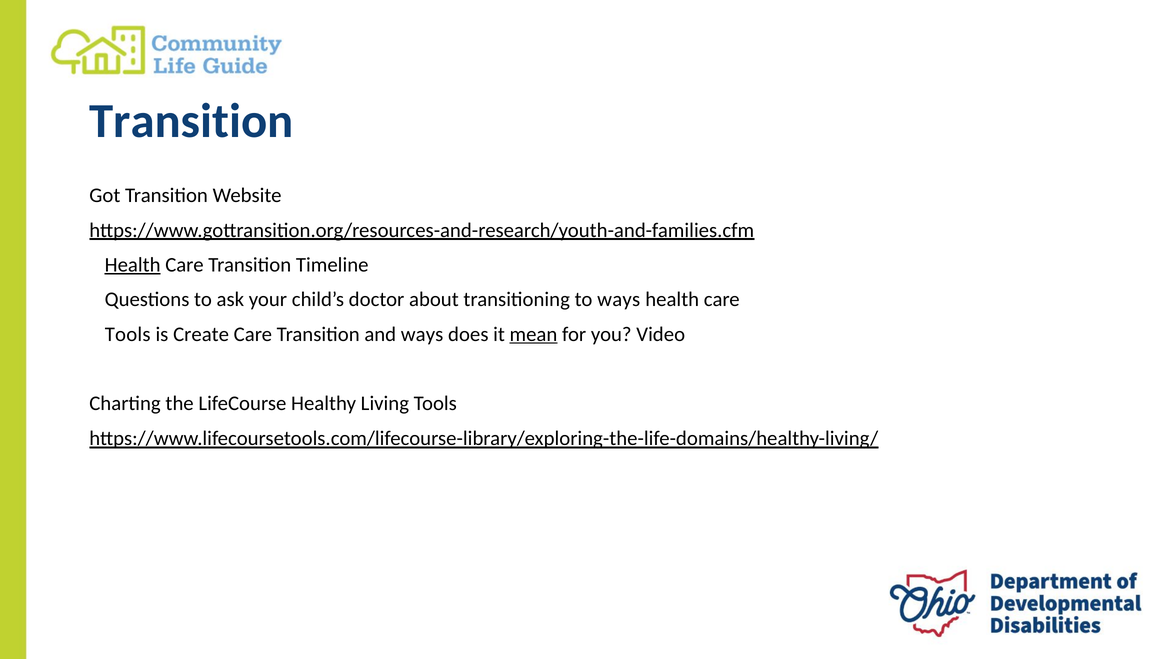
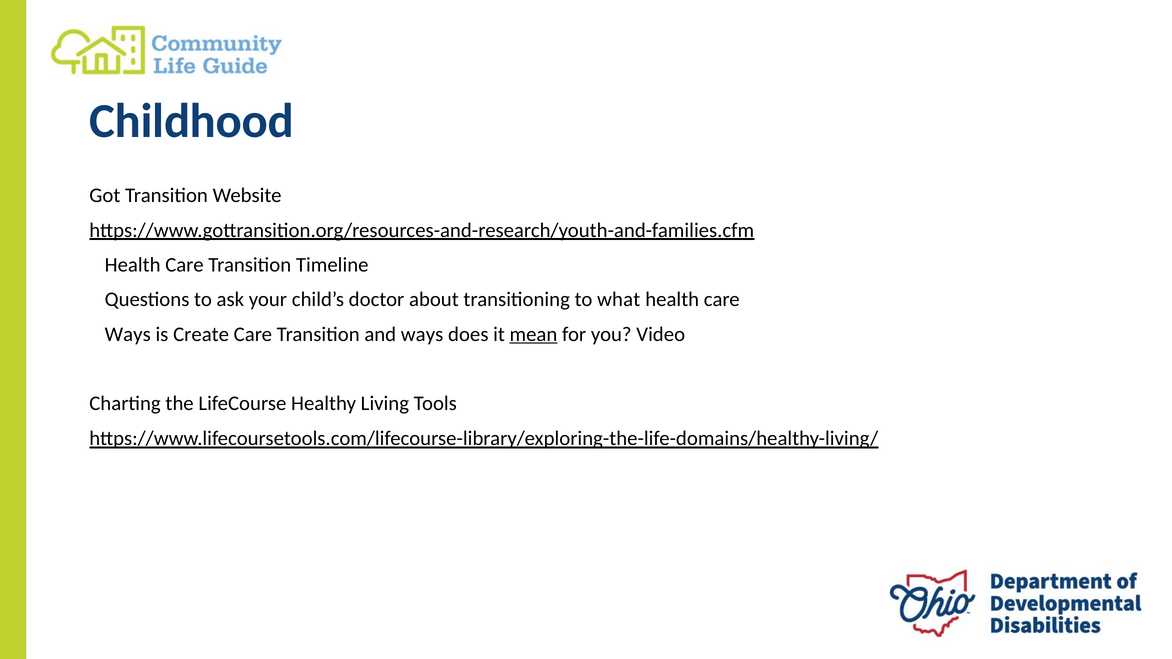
Transition: Transition -> Childhood (192, 121)
Health underline: present -> none (133, 265)
to ways: ways -> what (619, 300)
Tools: Tools -> Ways (128, 334)
